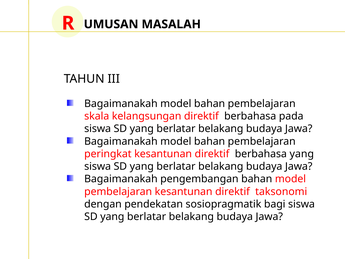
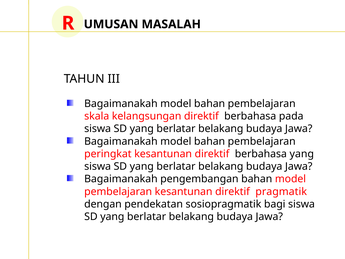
taksonomi: taksonomi -> pragmatik (281, 191)
